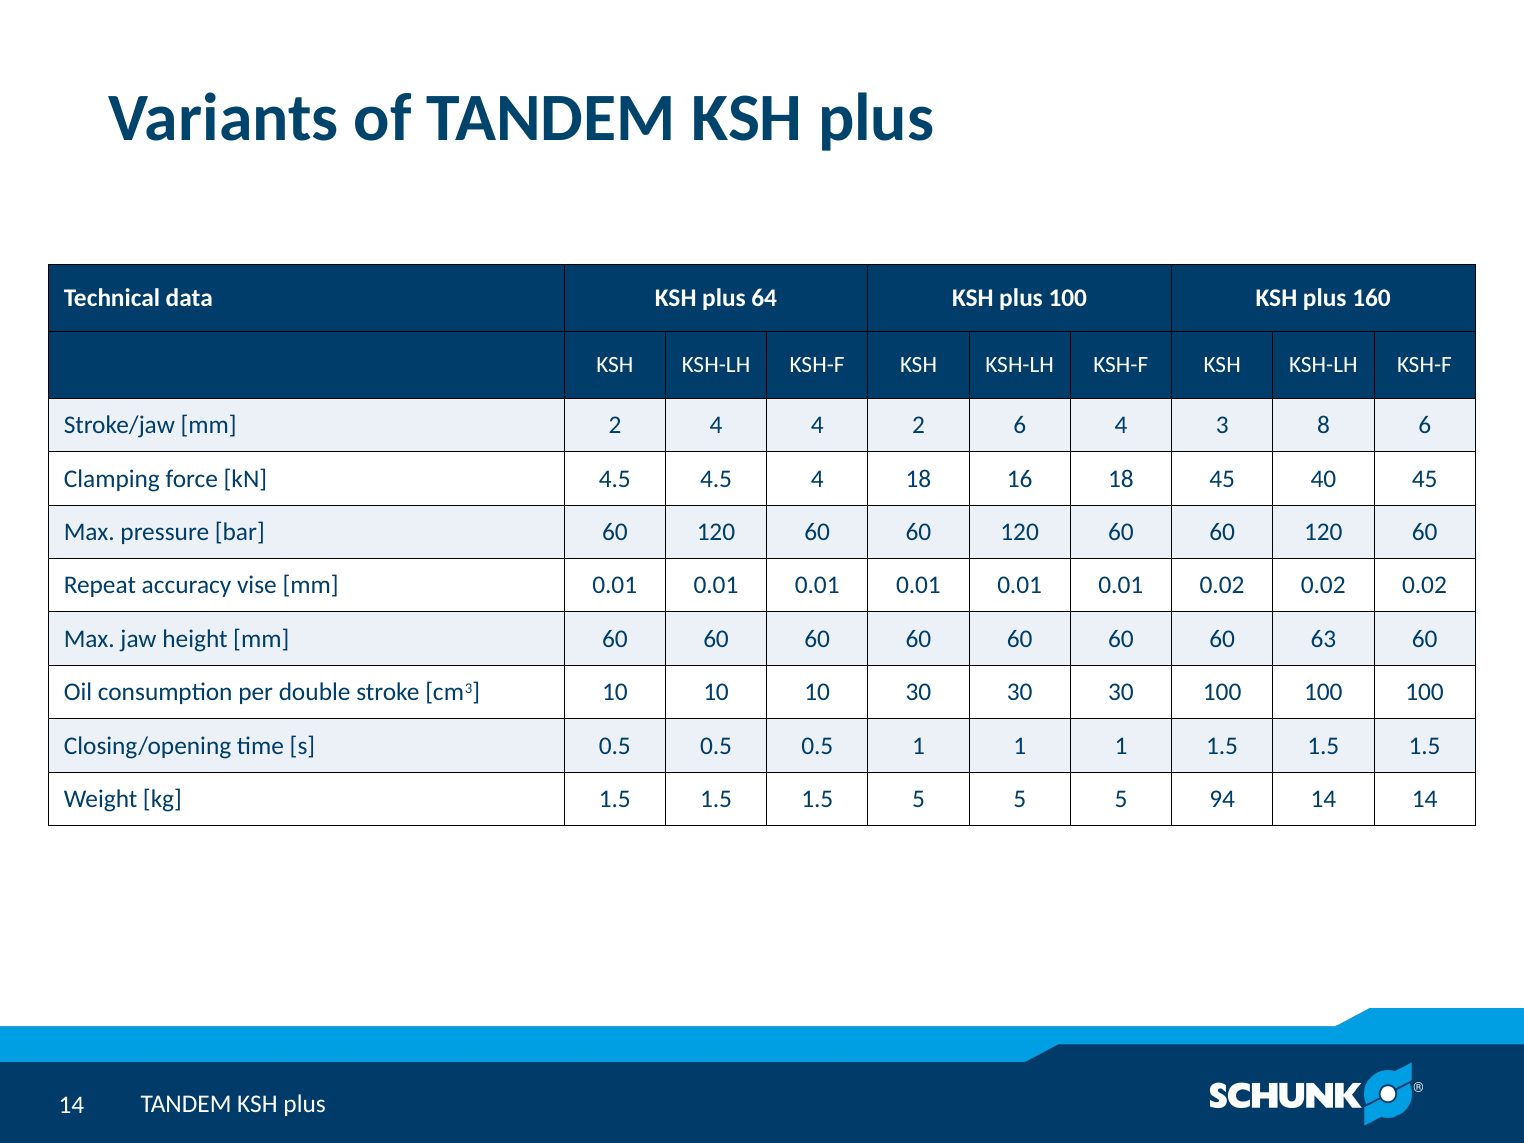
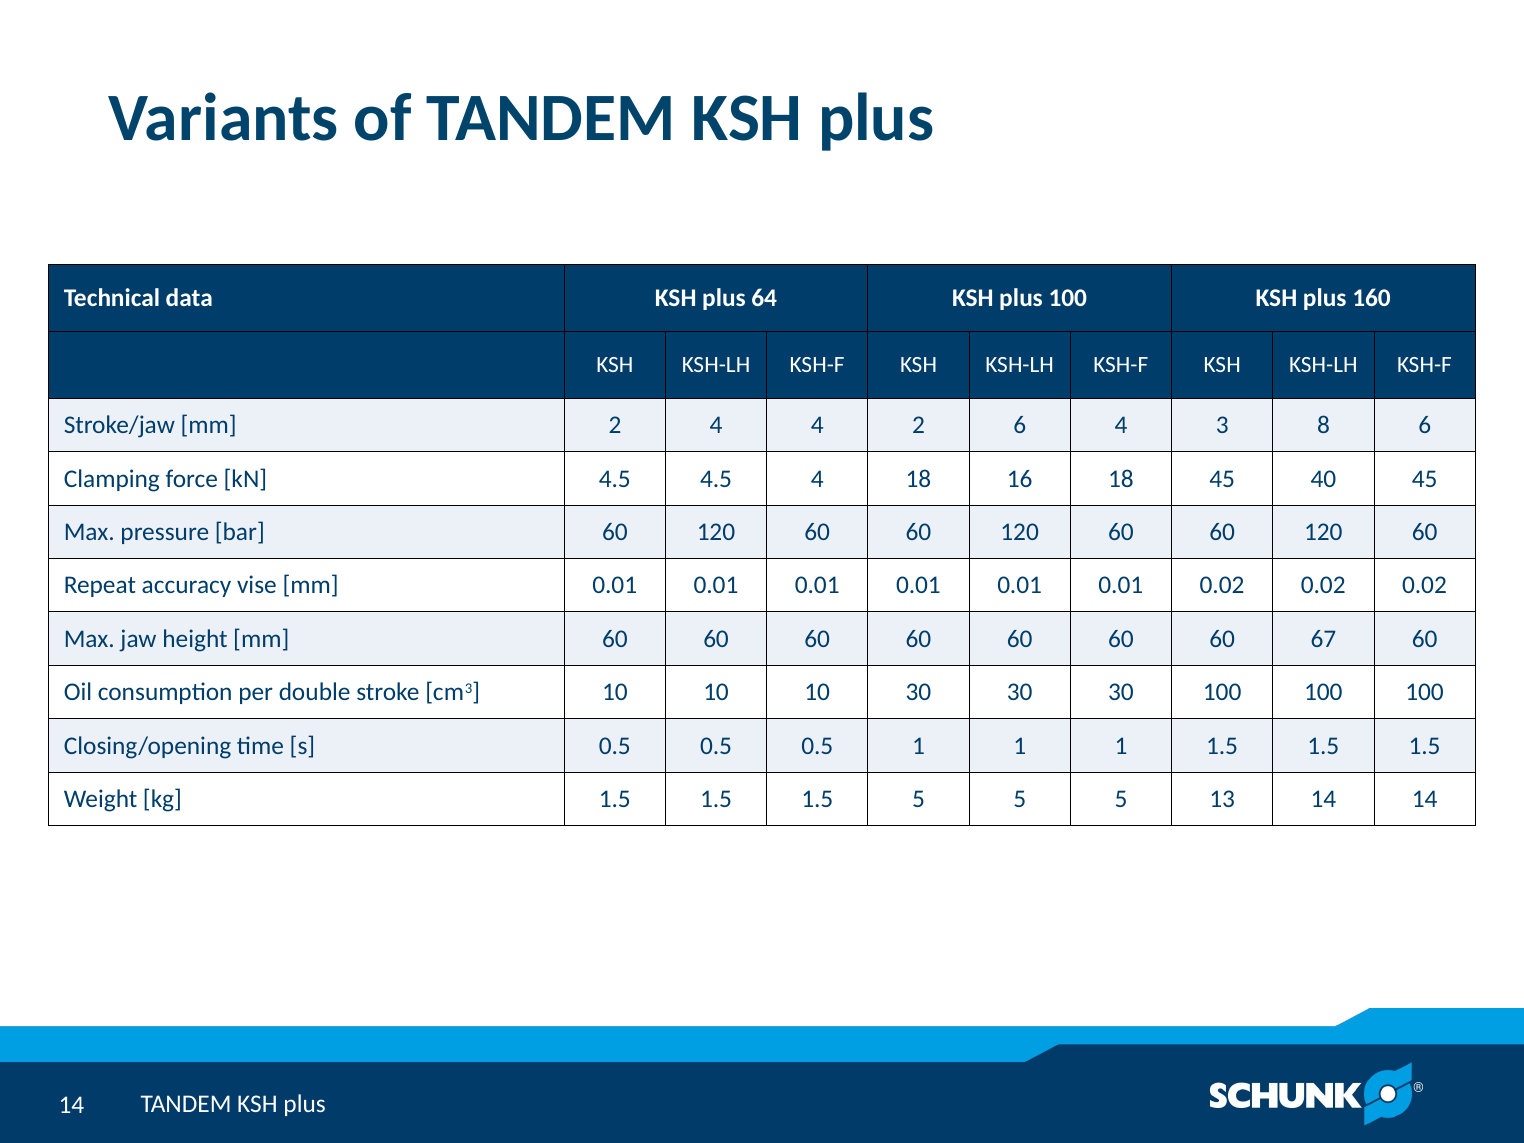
63: 63 -> 67 (1323, 639)
94: 94 -> 13 (1222, 799)
